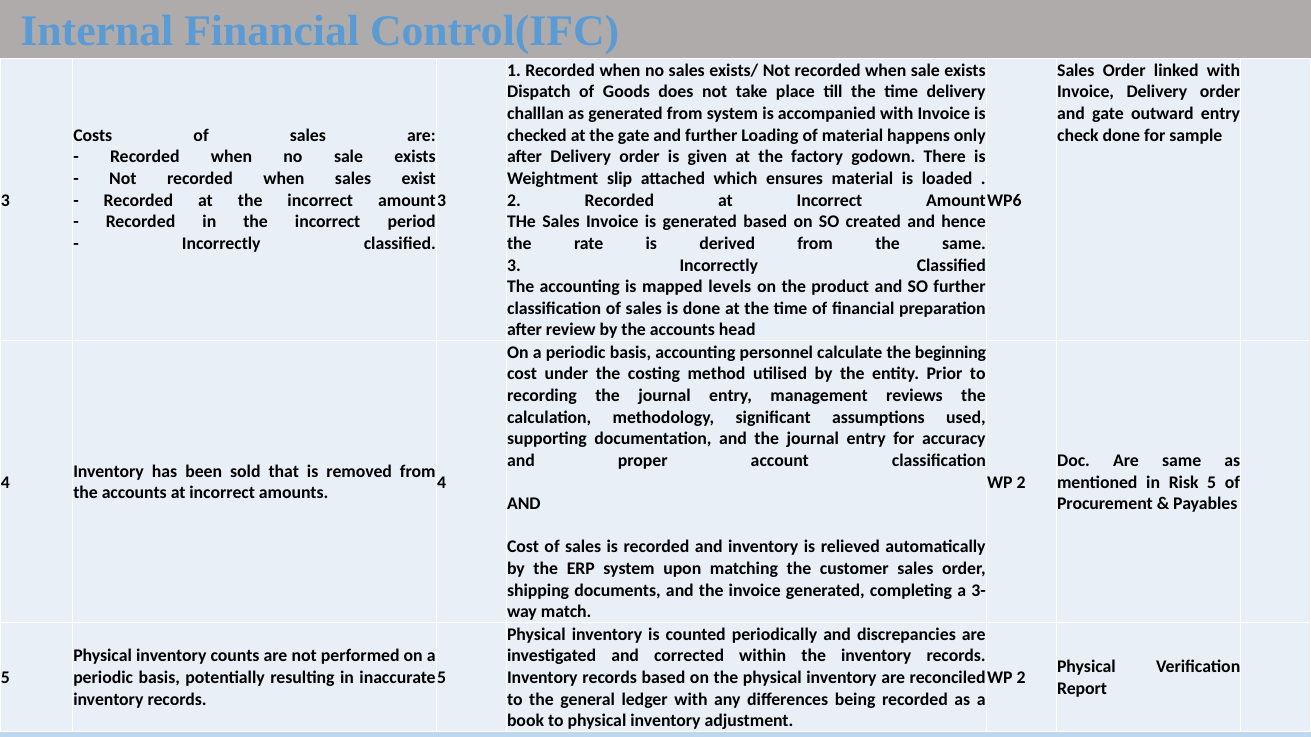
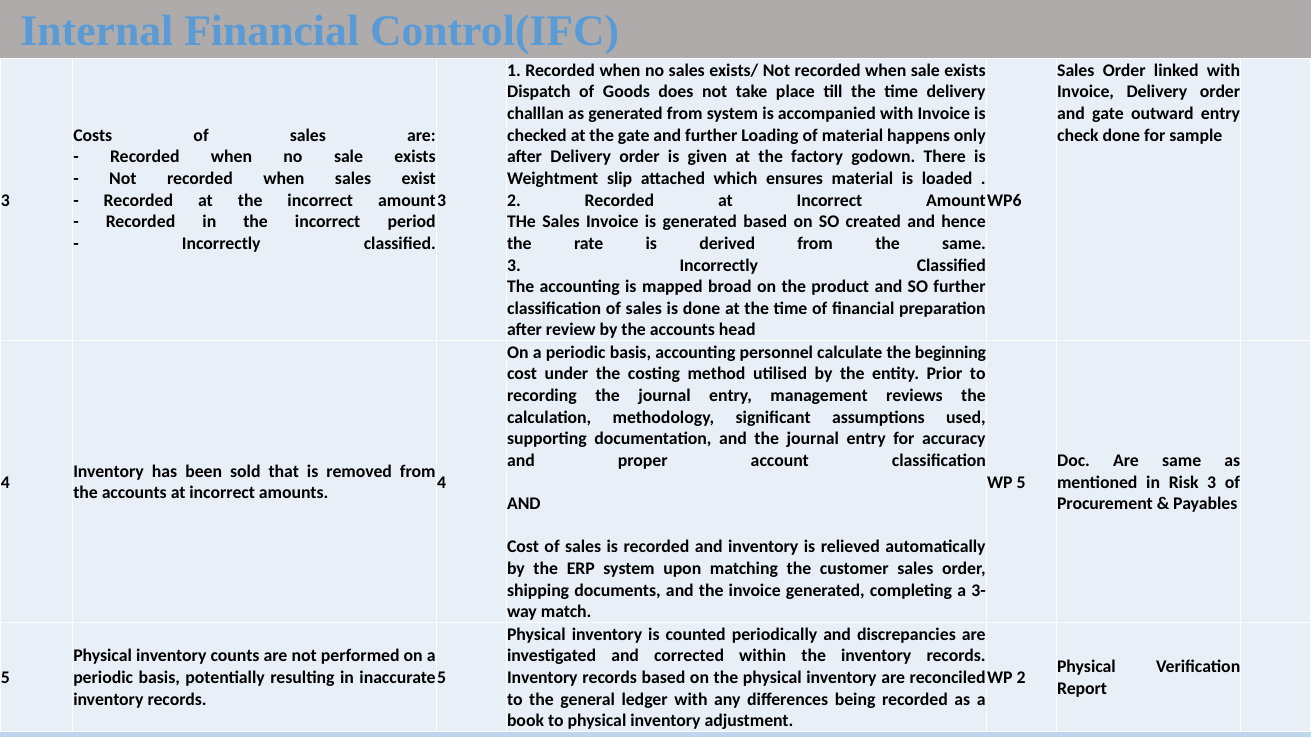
levels: levels -> broad (730, 287)
2: 2 -> 5 (1021, 483)
Risk 5: 5 -> 3 (1212, 483)
